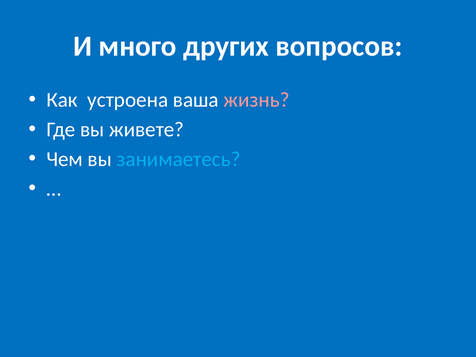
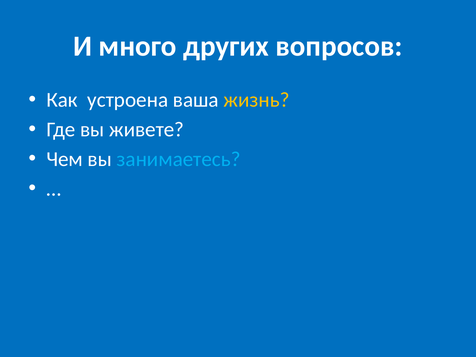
жизнь colour: pink -> yellow (257, 100)
